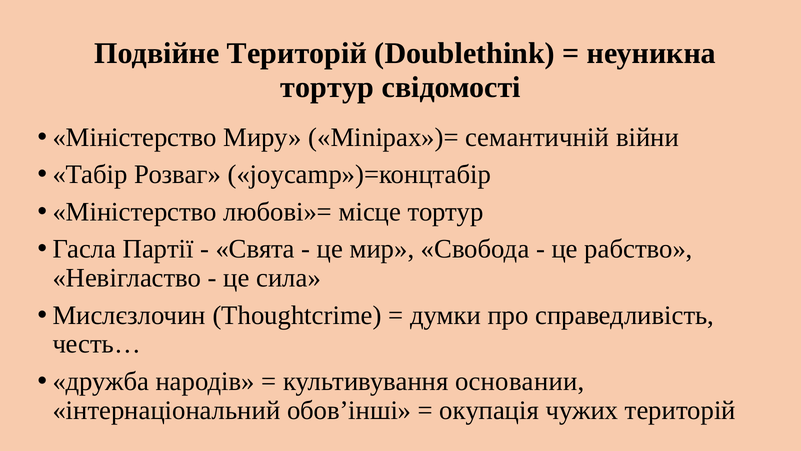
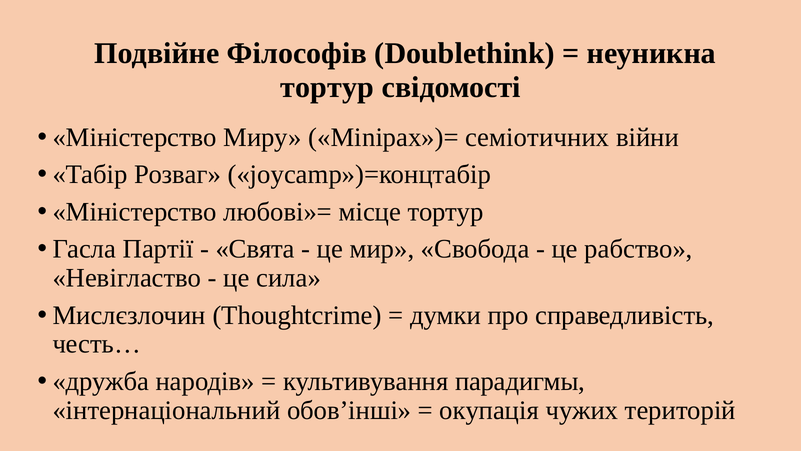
Подвійне Територій: Територій -> Філософів (297, 53)
семантичній: семантичній -> семіотичних (537, 137)
основании: основании -> парадигмы (520, 381)
